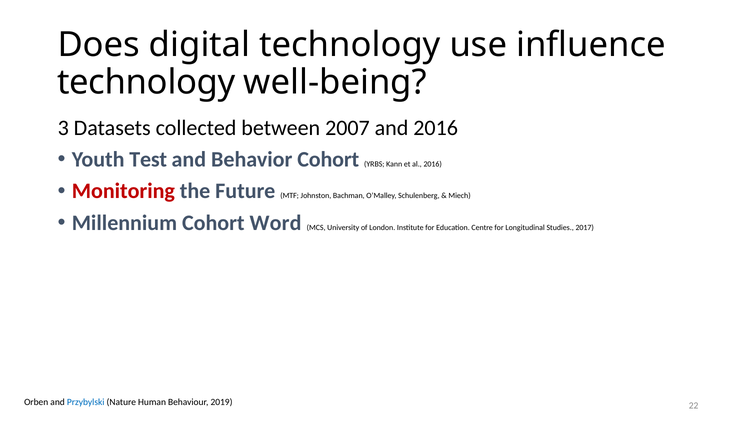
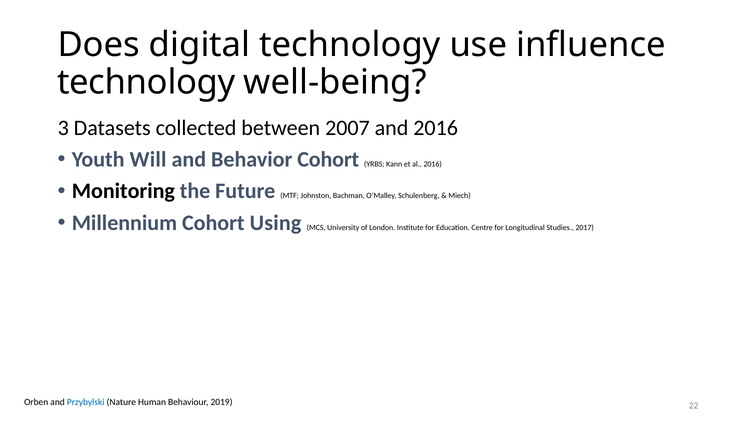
Test: Test -> Will (148, 160)
Monitoring colour: red -> black (123, 191)
Word: Word -> Using (276, 223)
